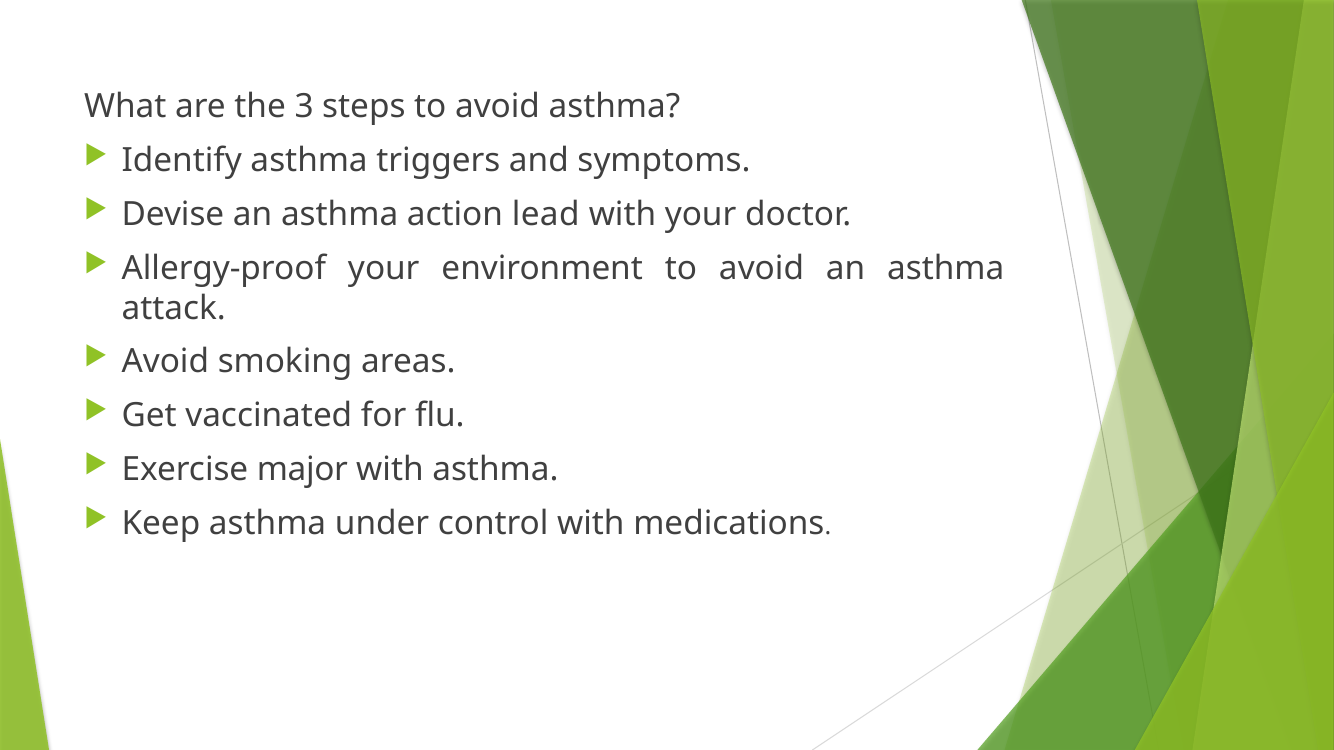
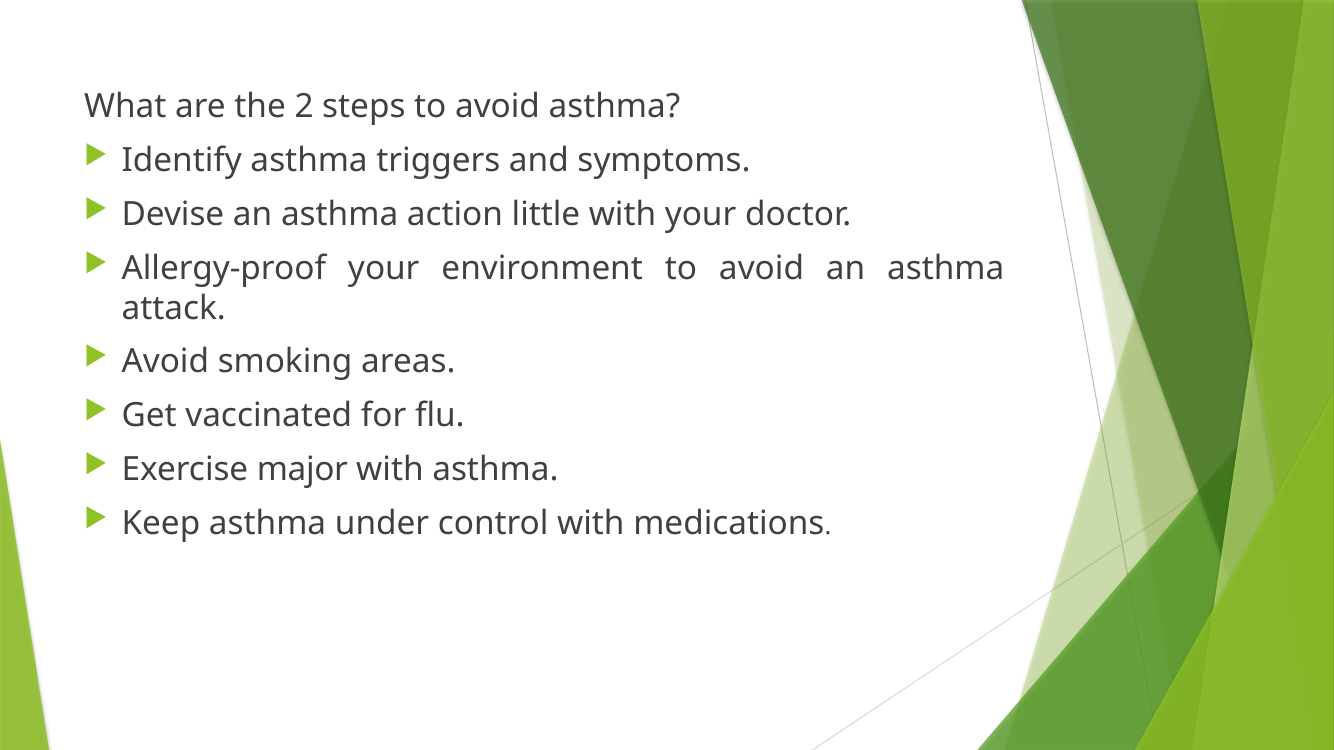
3: 3 -> 2 (304, 106)
lead: lead -> little (546, 214)
